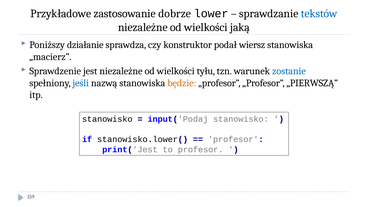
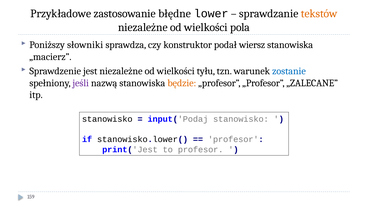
dobrze: dobrze -> błędne (175, 14)
tekstów colour: blue -> orange (319, 14)
jaką: jaką -> pola (240, 27)
działanie: działanie -> słowniki (85, 45)
jeśli colour: blue -> purple (81, 83)
„PIERWSZĄ: „PIERWSZĄ -> „ZALECANE (312, 83)
